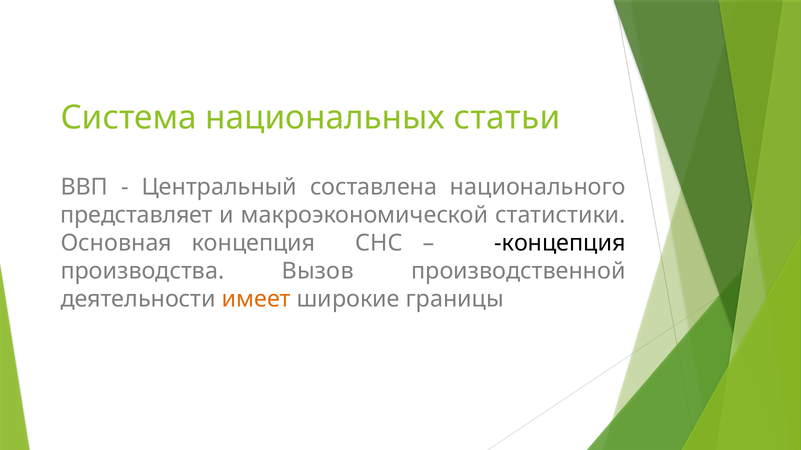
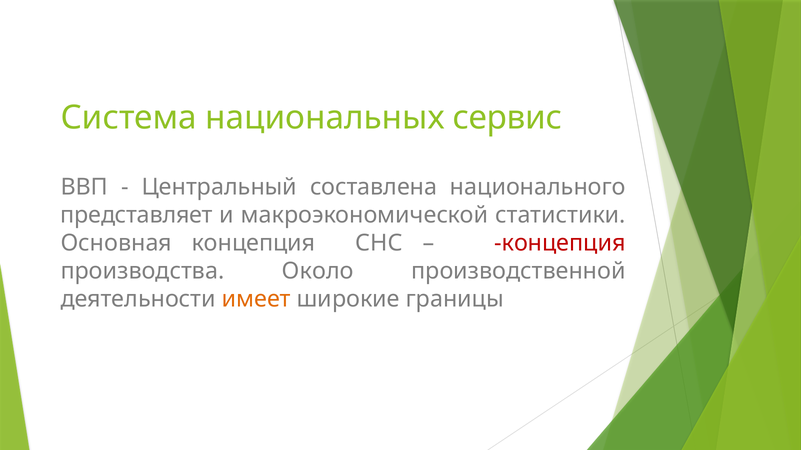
статьи: статьи -> сервис (508, 118)
концепция colour: black -> red (560, 243)
Вызов: Вызов -> Около (318, 271)
